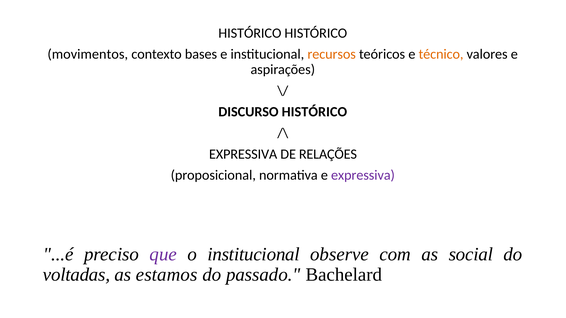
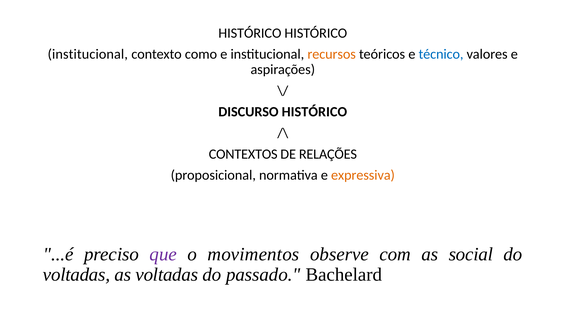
movimentos: movimentos -> institucional (88, 54)
bases: bases -> como (201, 54)
técnico colour: orange -> blue (441, 54)
EXPRESSIVA: EXPRESSIVA -> CONTEXTOS (243, 154)
expressiva colour: purple -> orange (363, 176)
o institucional: institucional -> movimentos (253, 255)
as estamos: estamos -> voltadas (167, 275)
